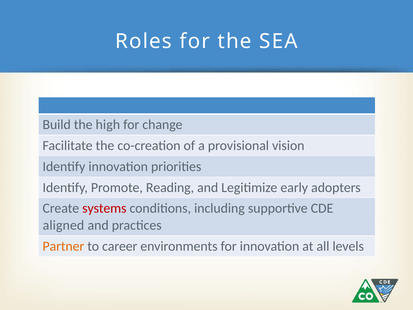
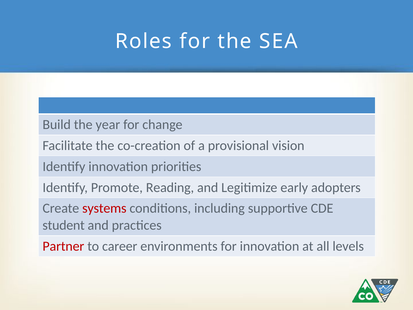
high: high -> year (108, 124)
aligned: aligned -> student (64, 225)
Partner colour: orange -> red (63, 246)
